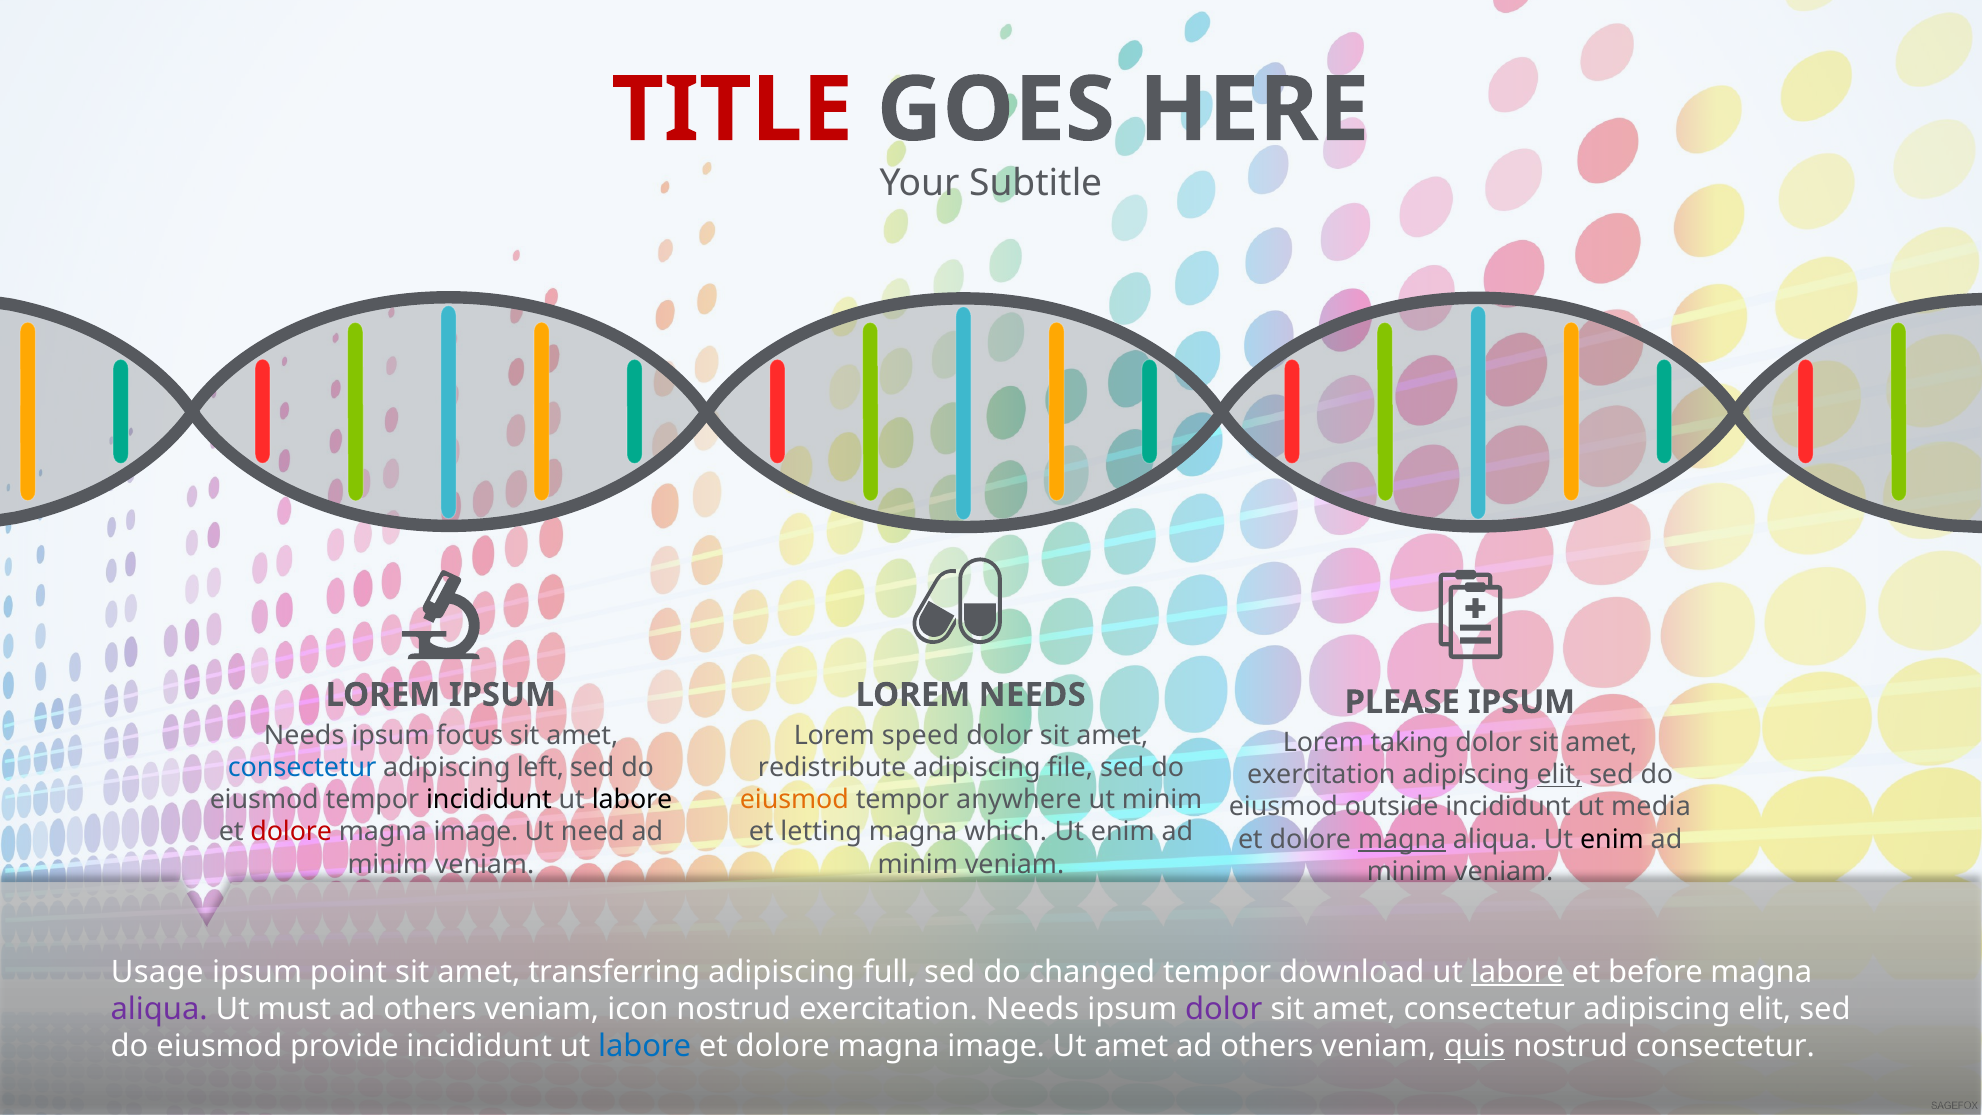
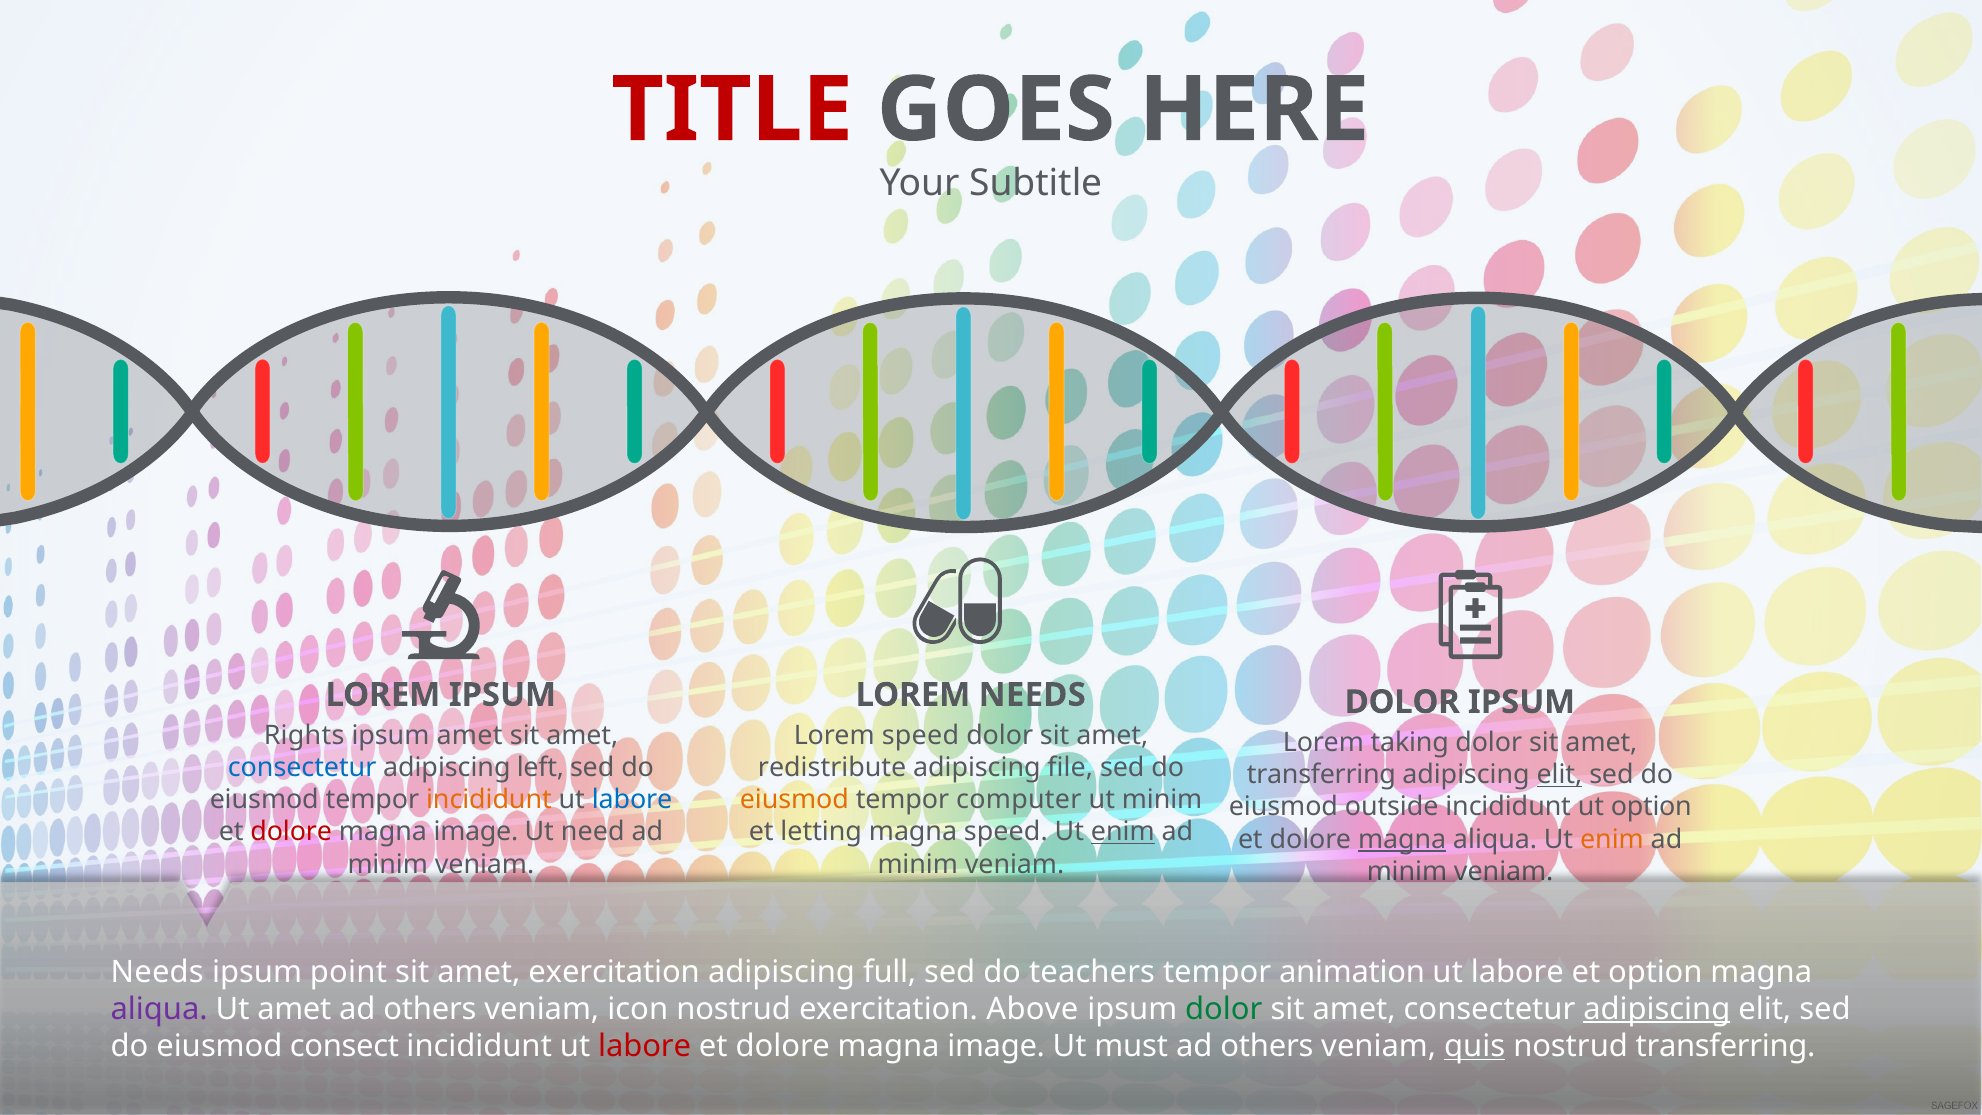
PLEASE: PLEASE -> DOLOR (1402, 702)
Needs: Needs -> Rights (304, 735)
ipsum focus: focus -> amet (470, 735)
exercitation: exercitation -> transferring (1321, 775)
incididunt colour: black -> orange (489, 800)
labore colour: black -> blue (632, 800)
anywhere: anywhere -> computer (1019, 800)
ut media: media -> option (1651, 807)
magna which: which -> speed (1006, 832)
enim underline: none -> present (1123, 832)
enim colour: black -> orange (1612, 839)
Usage: Usage -> Needs (157, 972)
amet transferring: transferring -> exercitation (614, 972)
changed: changed -> teachers (1092, 972)
download: download -> animation (1352, 972)
labore underline: present -> none (1517, 972)
et before: before -> option (1655, 972)
Ut must: must -> amet (294, 1009)
exercitation Needs: Needs -> Above (1032, 1009)
dolor colour: purple -> green (1224, 1009)
adipiscing underline: none -> present (1657, 1009)
provide: provide -> consect (344, 1046)
labore colour: blue -> red (645, 1046)
Ut amet: amet -> must (1131, 1046)
nostrud consectetur: consectetur -> transferring (1726, 1046)
